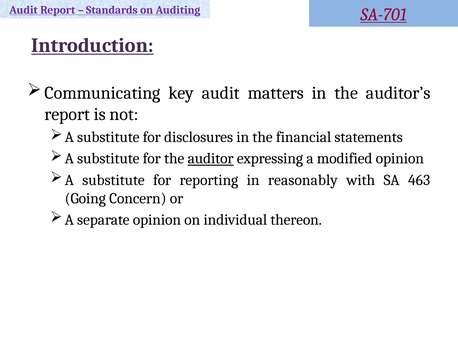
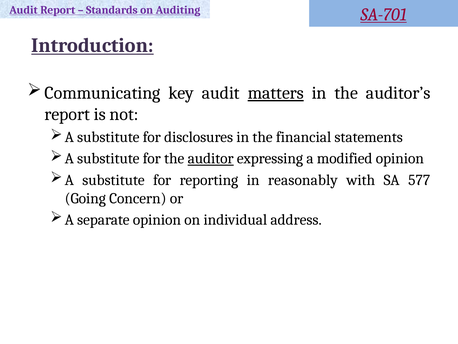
matters underline: none -> present (276, 93)
463: 463 -> 577 (419, 180)
thereon: thereon -> address (296, 219)
